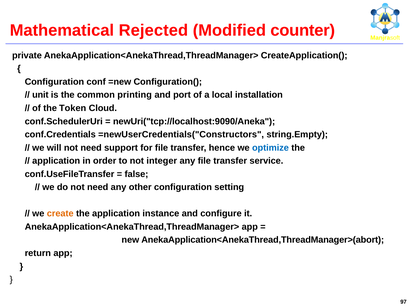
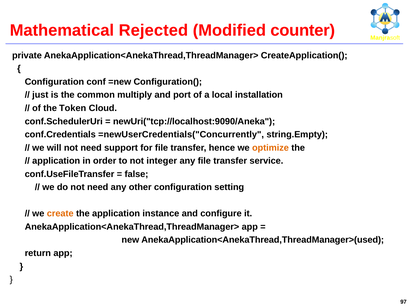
unit: unit -> just (40, 95)
printing: printing -> multiply (135, 95)
=newUserCredentials("Constructors: =newUserCredentials("Constructors -> =newUserCredentials("Concurrently (181, 134)
optimize colour: blue -> orange (270, 148)
AnekaApplication<AnekaThread,ThreadManager>(abort: AnekaApplication<AnekaThread,ThreadManager>(abort -> AnekaApplication<AnekaThread,ThreadManager>(used (263, 240)
